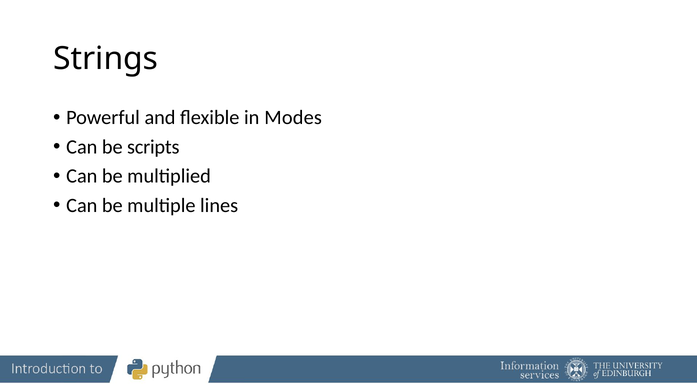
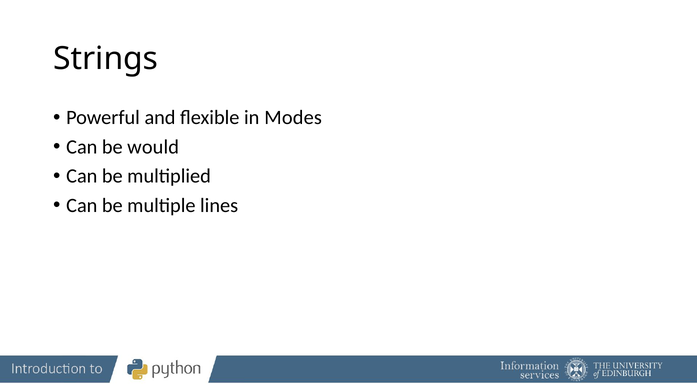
scripts: scripts -> would (153, 147)
